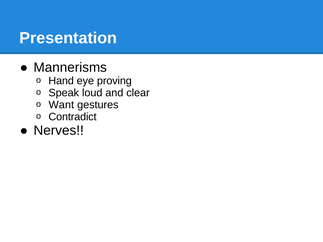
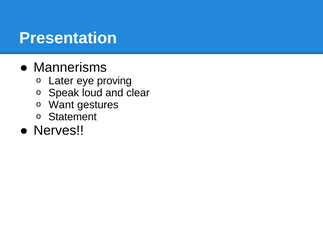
Hand: Hand -> Later (61, 81)
Contradict: Contradict -> Statement (73, 117)
